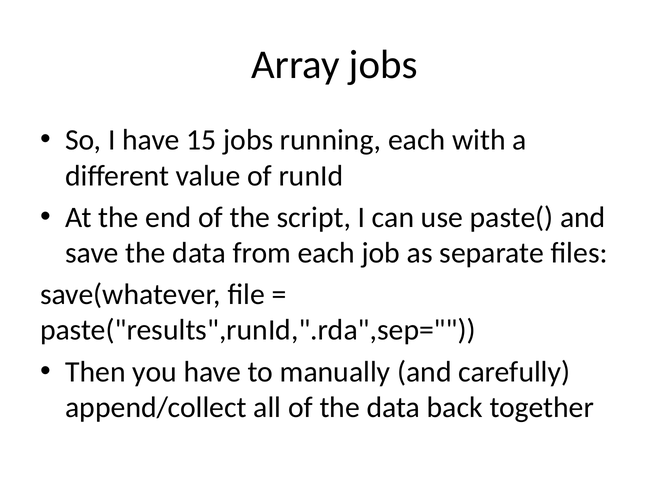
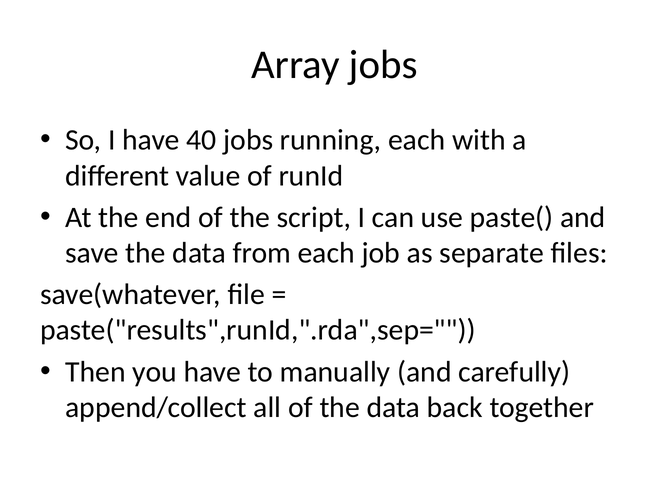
15: 15 -> 40 (201, 140)
